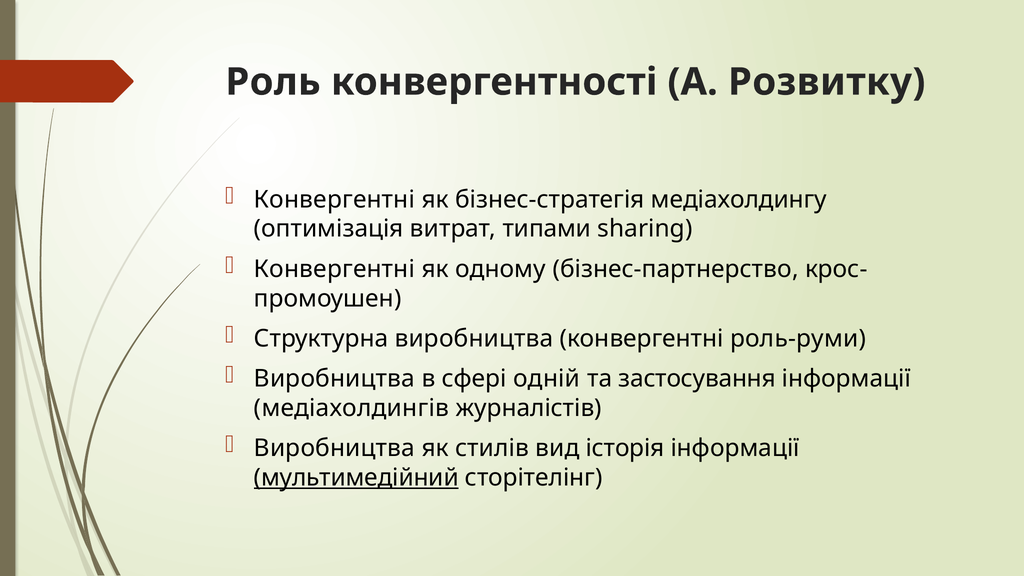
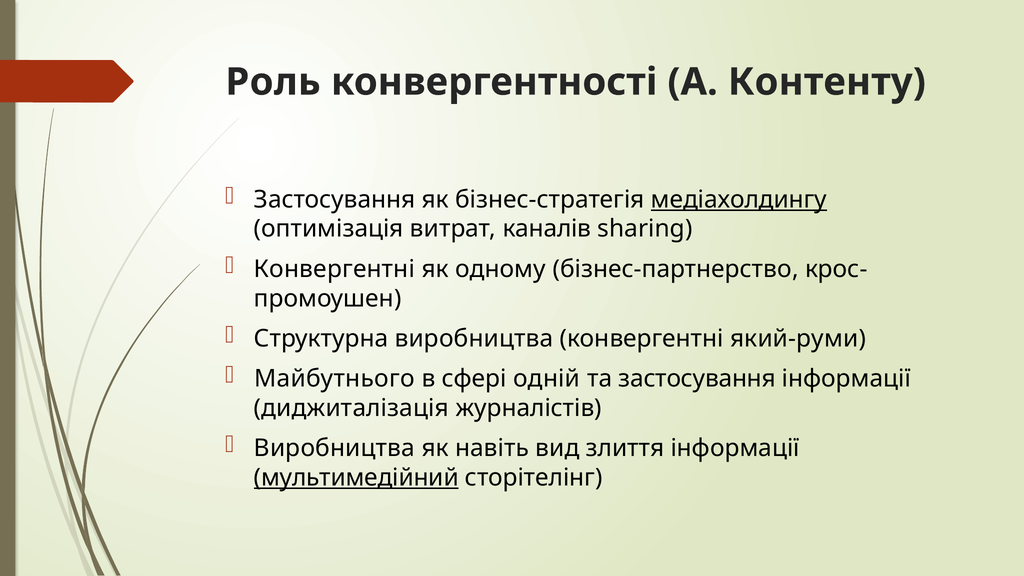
Розвитку: Розвитку -> Контенту (827, 82)
Конвергентні: Конвергентні -> Застосування (335, 199)
медіахолдингу underline: none -> present (739, 199)
типами: типами -> каналів (547, 229)
роль-руми: роль-руми -> який-руми (798, 339)
Виробництва: Виробництва -> Майбутнього (334, 379)
медіахолдингів: медіахолдингів -> диджиталізація (351, 408)
стилів: стилів -> навіть (492, 448)
історія: історія -> злиття (625, 448)
